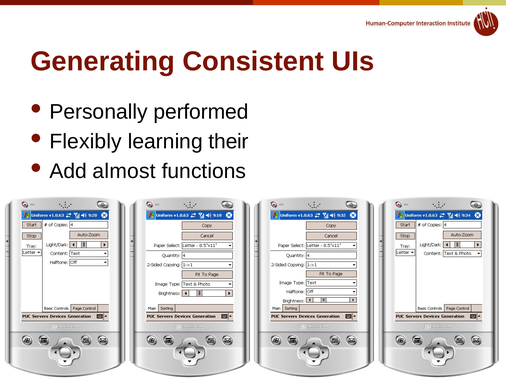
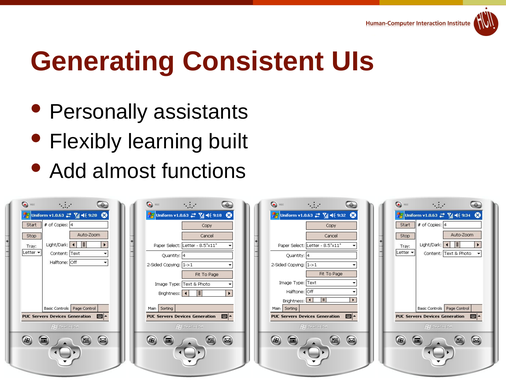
performed: performed -> assistants (201, 112)
their: their -> built (228, 141)
